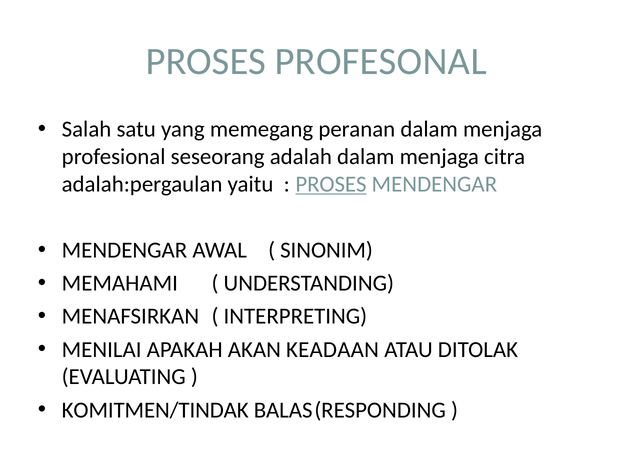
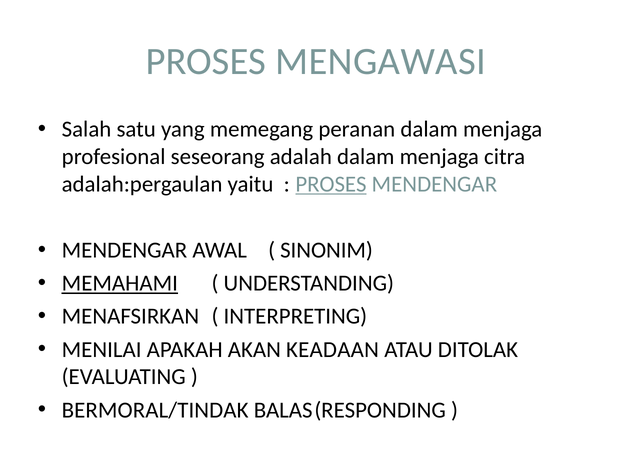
PROFESONAL: PROFESONAL -> MENGAWASI (381, 61)
MEMAHAMI underline: none -> present (120, 283)
KOMITMEN/TINDAK: KOMITMEN/TINDAK -> BERMORAL/TINDAK (155, 410)
